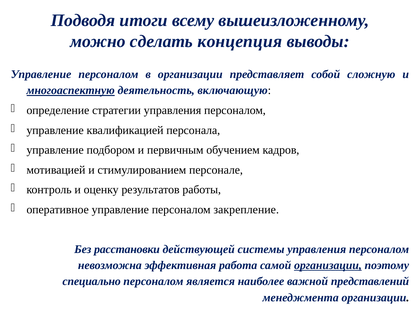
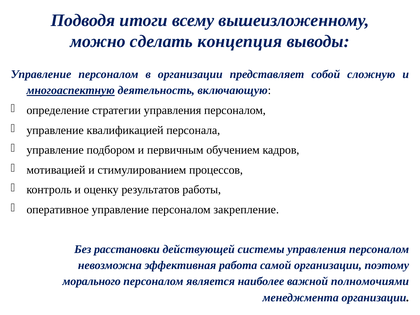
персонале: персонале -> процессов (216, 170)
организации underline: present -> none (328, 265)
специально: специально -> морального (92, 281)
представлений: представлений -> полномочиями (370, 281)
